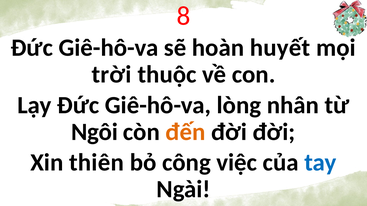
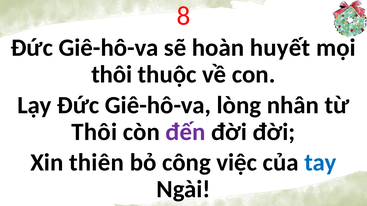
trời: trời -> thôi (112, 75)
Ngôi: Ngôi -> Thôi (94, 132)
đến colour: orange -> purple (185, 132)
